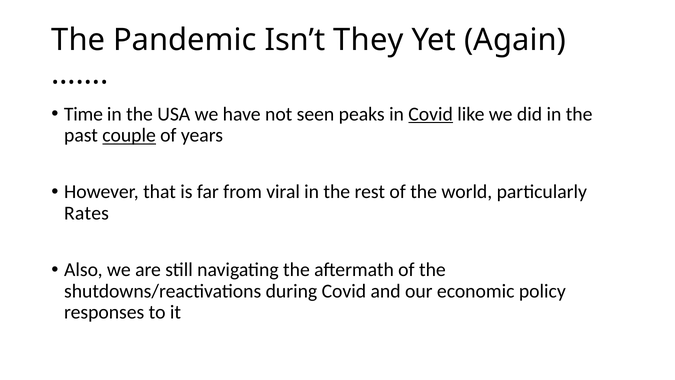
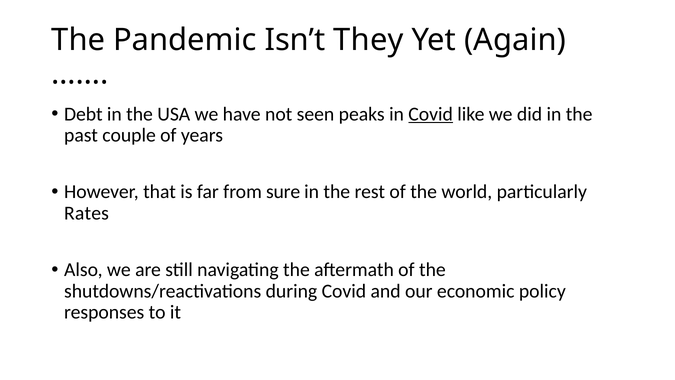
Time: Time -> Debt (83, 114)
couple underline: present -> none (129, 135)
viral: viral -> sure (283, 192)
